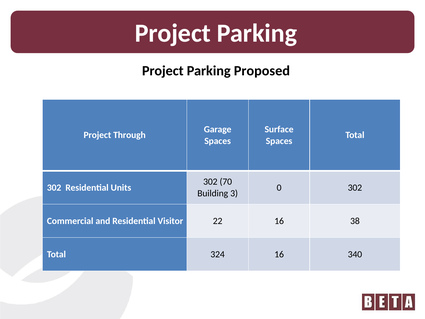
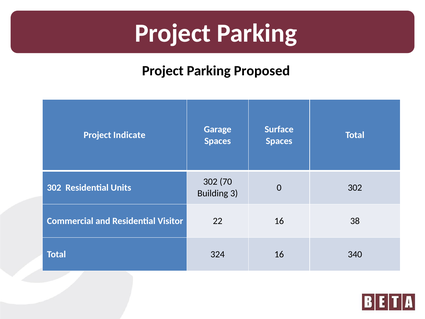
Through: Through -> Indicate (129, 135)
